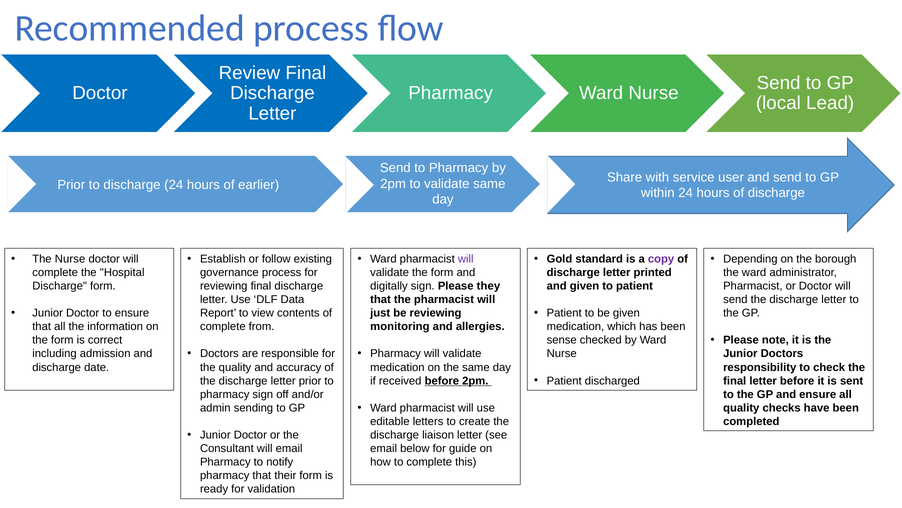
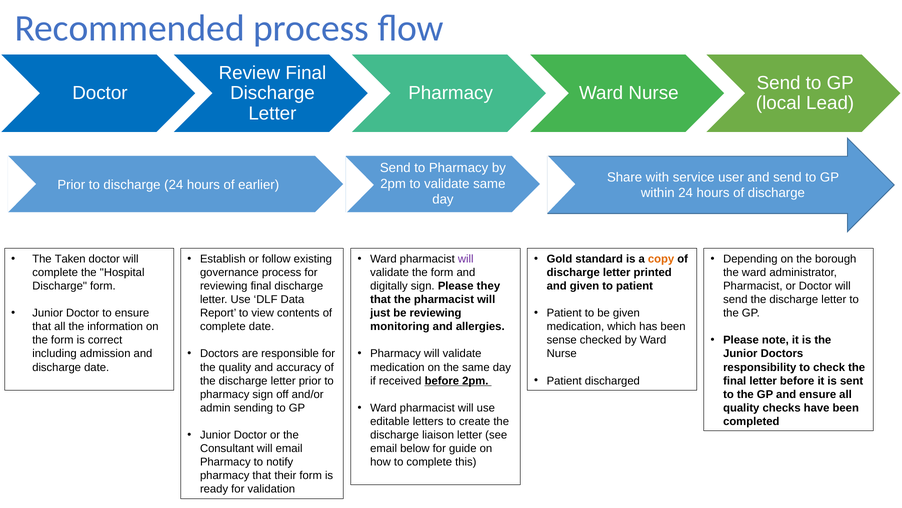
The Nurse: Nurse -> Taken (70, 259)
copy colour: purple -> orange (661, 259)
complete from: from -> date (262, 326)
